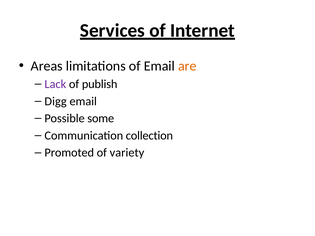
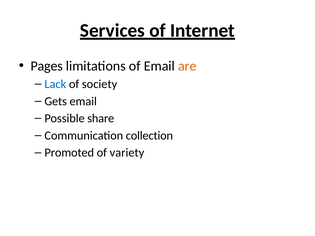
Areas: Areas -> Pages (47, 66)
Lack colour: purple -> blue (55, 84)
publish: publish -> society (100, 84)
Digg: Digg -> Gets (56, 101)
some: some -> share (101, 118)
